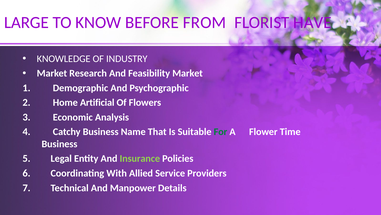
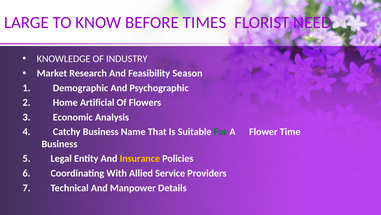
FROM: FROM -> TIMES (205, 22)
HAVE: HAVE -> NEED (312, 22)
Feasibility Market: Market -> Season (187, 73)
Insurance colour: light green -> yellow (140, 158)
